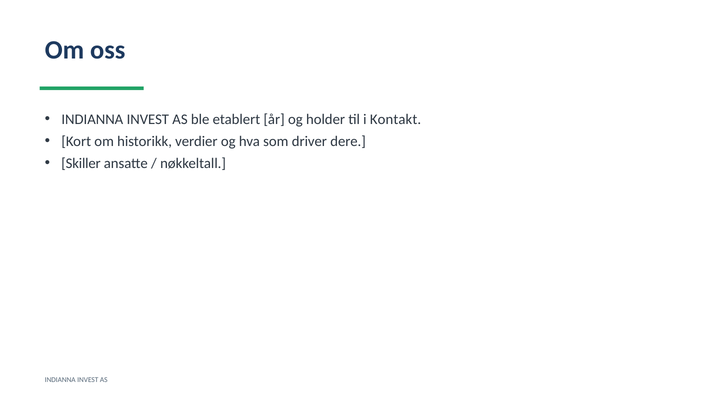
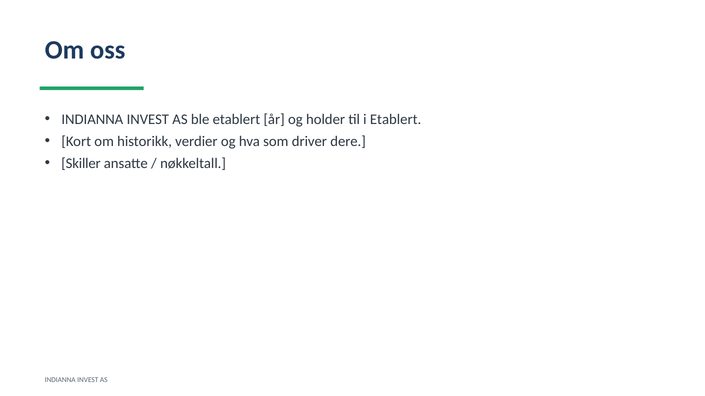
i Kontakt: Kontakt -> Etablert (396, 119)
